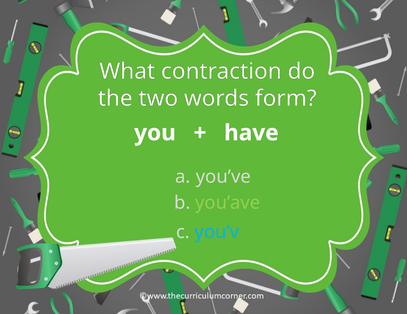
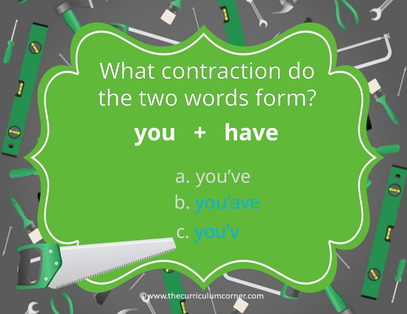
you’ave colour: light green -> light blue (228, 203)
